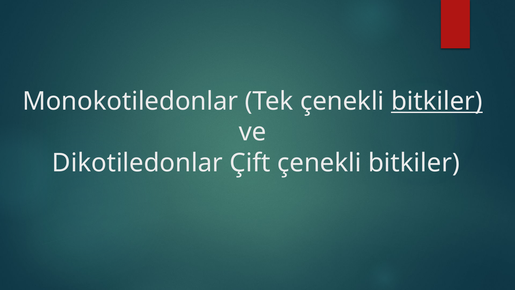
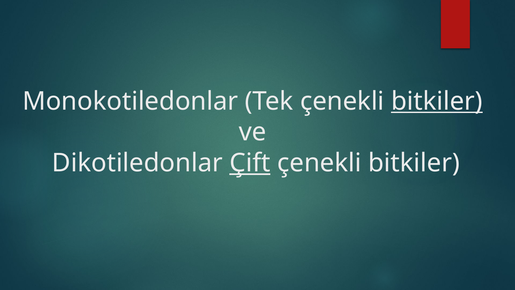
Çift underline: none -> present (250, 163)
